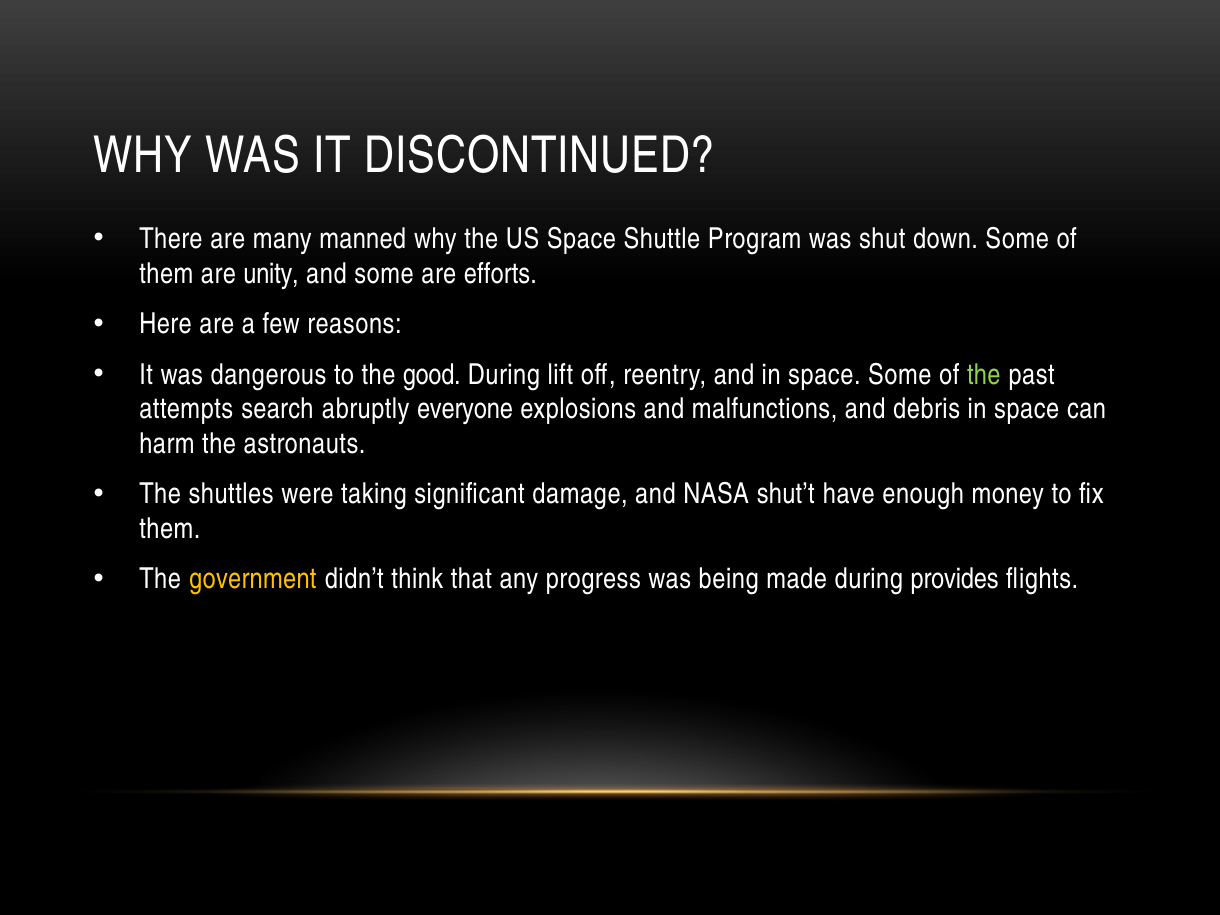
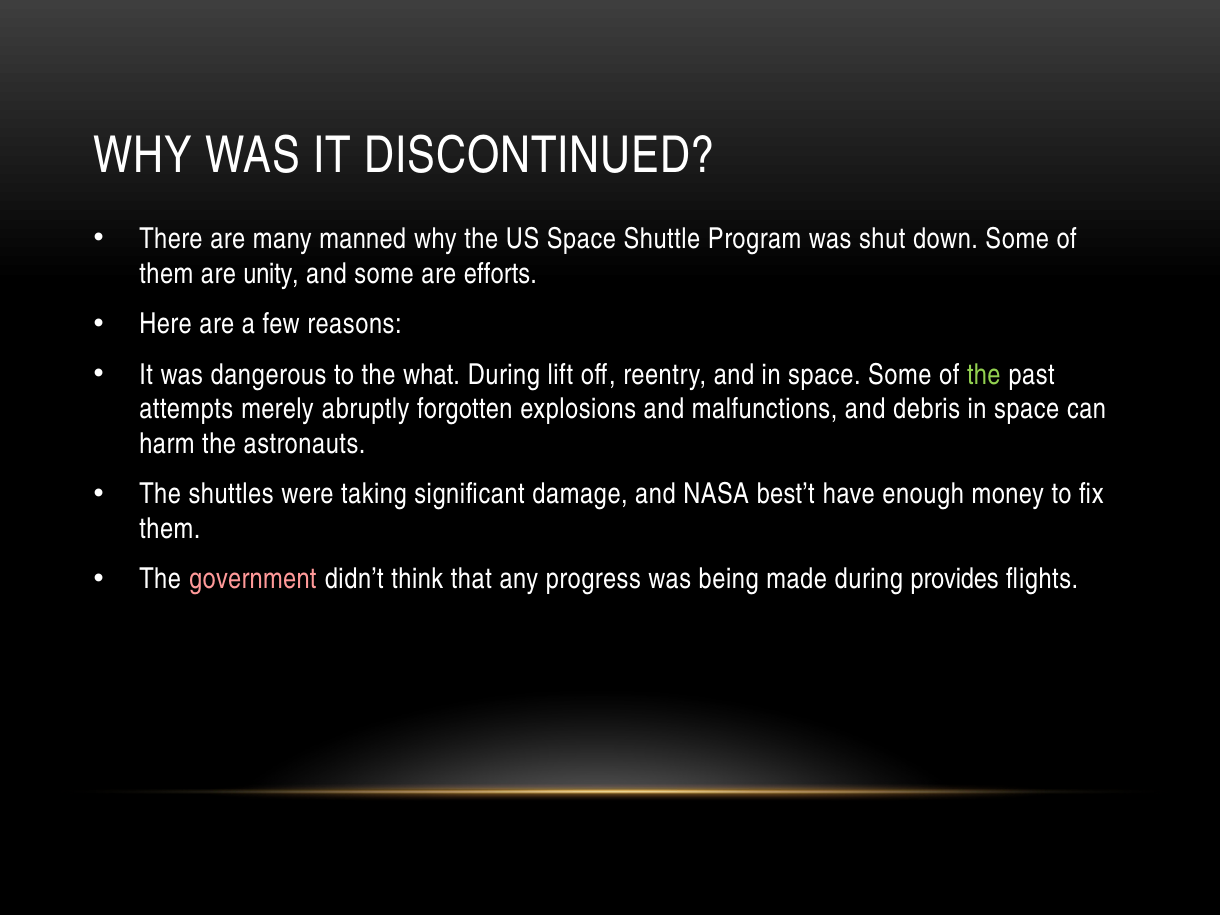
good: good -> what (432, 375)
search: search -> merely (277, 409)
everyone: everyone -> forgotten (465, 409)
shut’t: shut’t -> best’t (786, 494)
government colour: yellow -> pink (253, 579)
